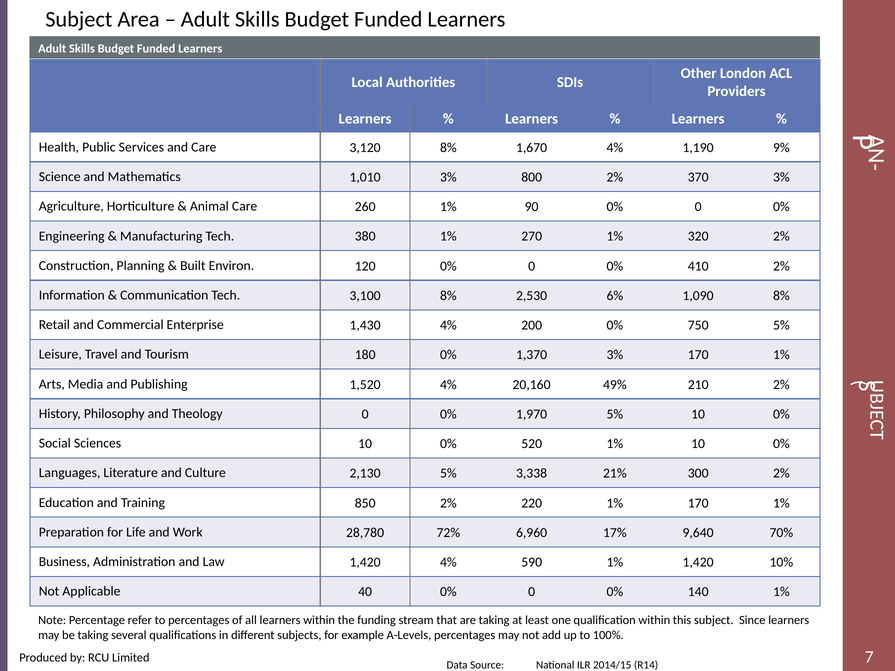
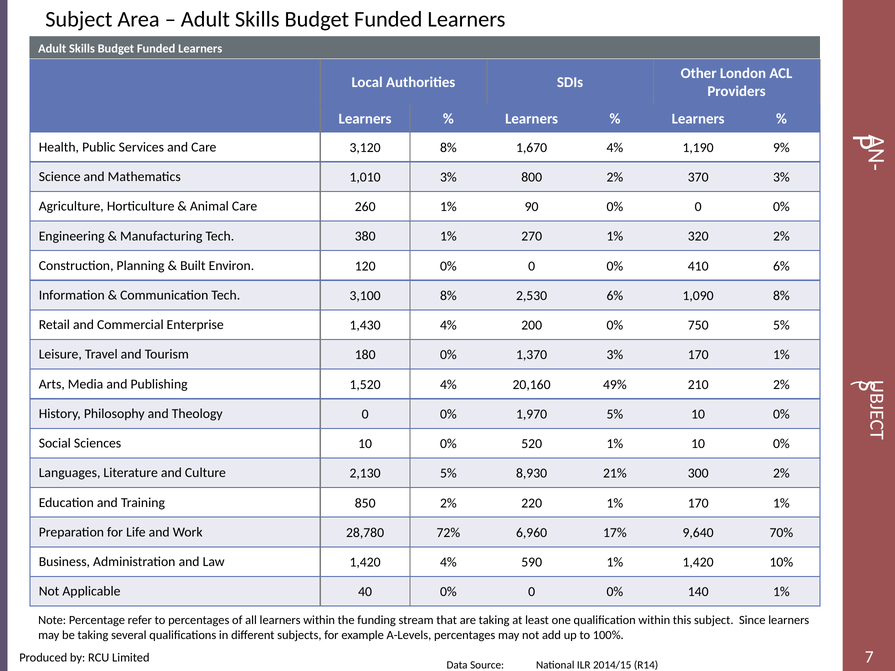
410 2%: 2% -> 6% (781, 266)
3,338: 3,338 -> 8,930 (532, 474)
